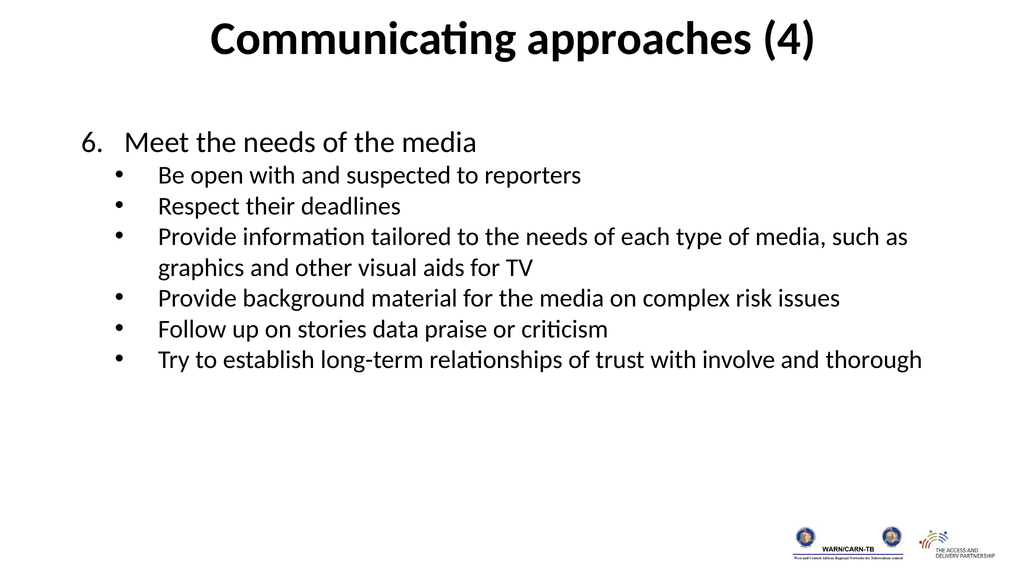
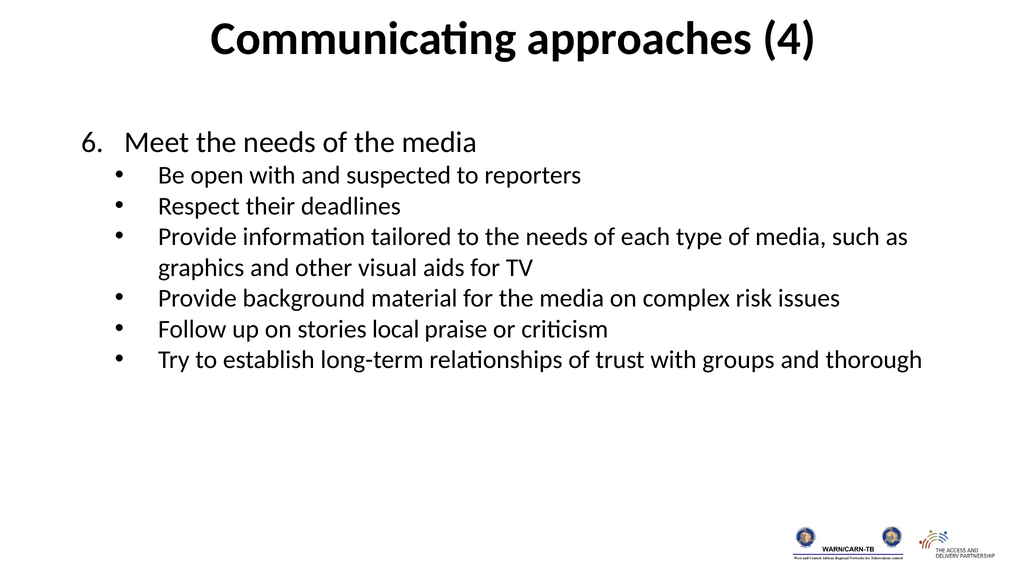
data: data -> local (396, 329)
involve: involve -> groups (738, 360)
